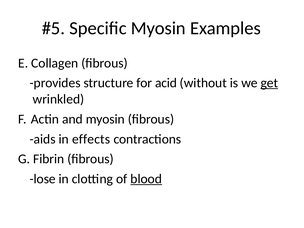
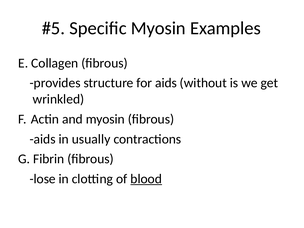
for acid: acid -> aids (166, 83)
get underline: present -> none (269, 83)
effects: effects -> usually (91, 139)
